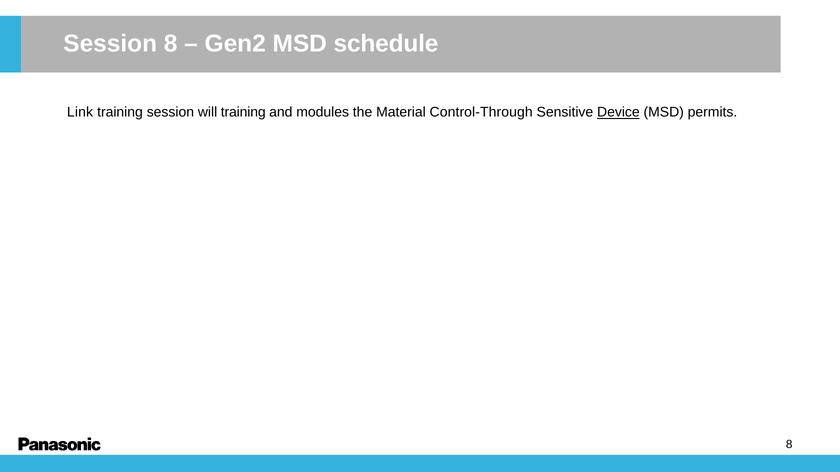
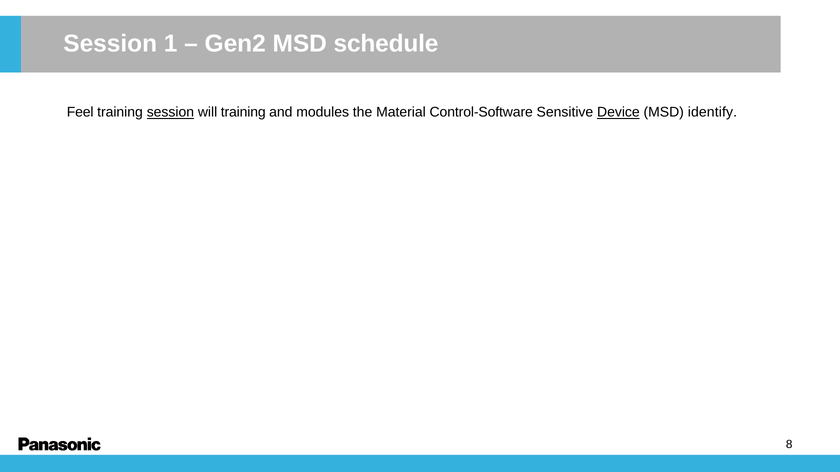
Session 8: 8 -> 1 (171, 44)
Link: Link -> Feel (80, 112)
session underline: none -> present (170, 112)
Control-Through: Control-Through -> Control-Software (481, 112)
permits: permits -> identify (712, 112)
